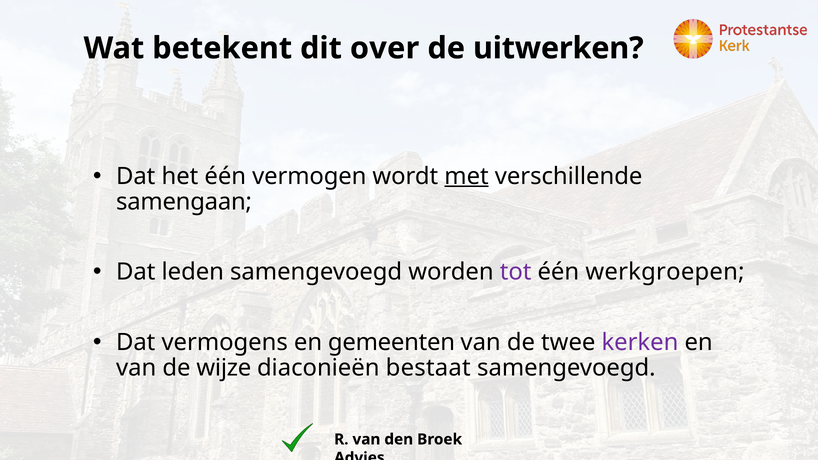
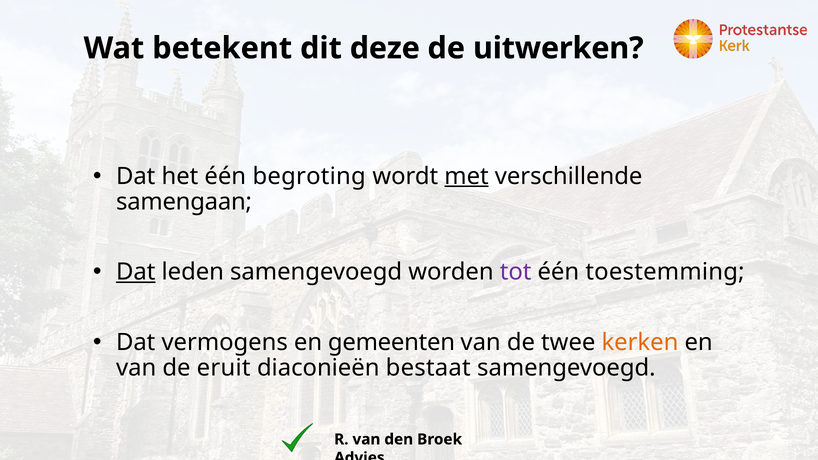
over: over -> deze (385, 48)
vermogen: vermogen -> begroting (309, 176)
Dat underline: none -> present (136, 272)
werkgroepen: werkgroepen -> toestemming (665, 272)
kerken colour: purple -> orange (640, 342)
wijze: wijze -> eruit (224, 368)
